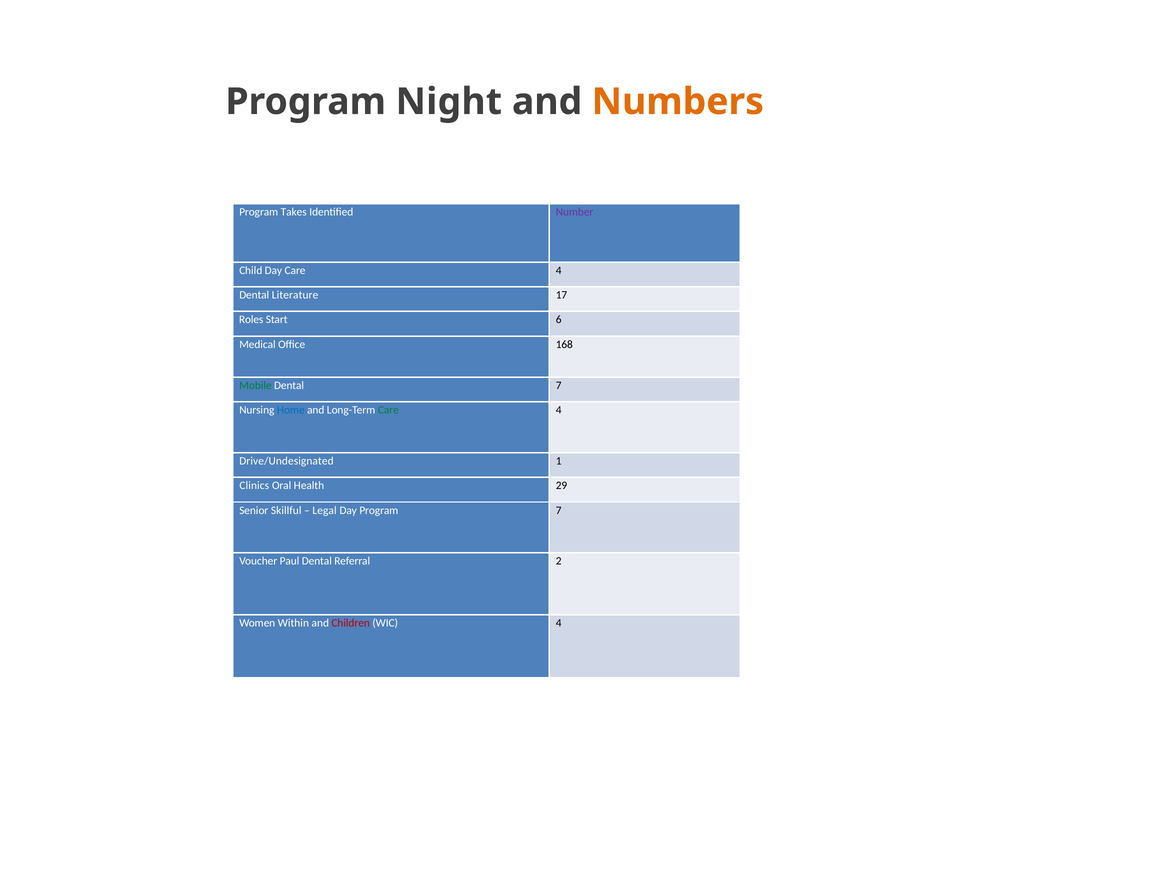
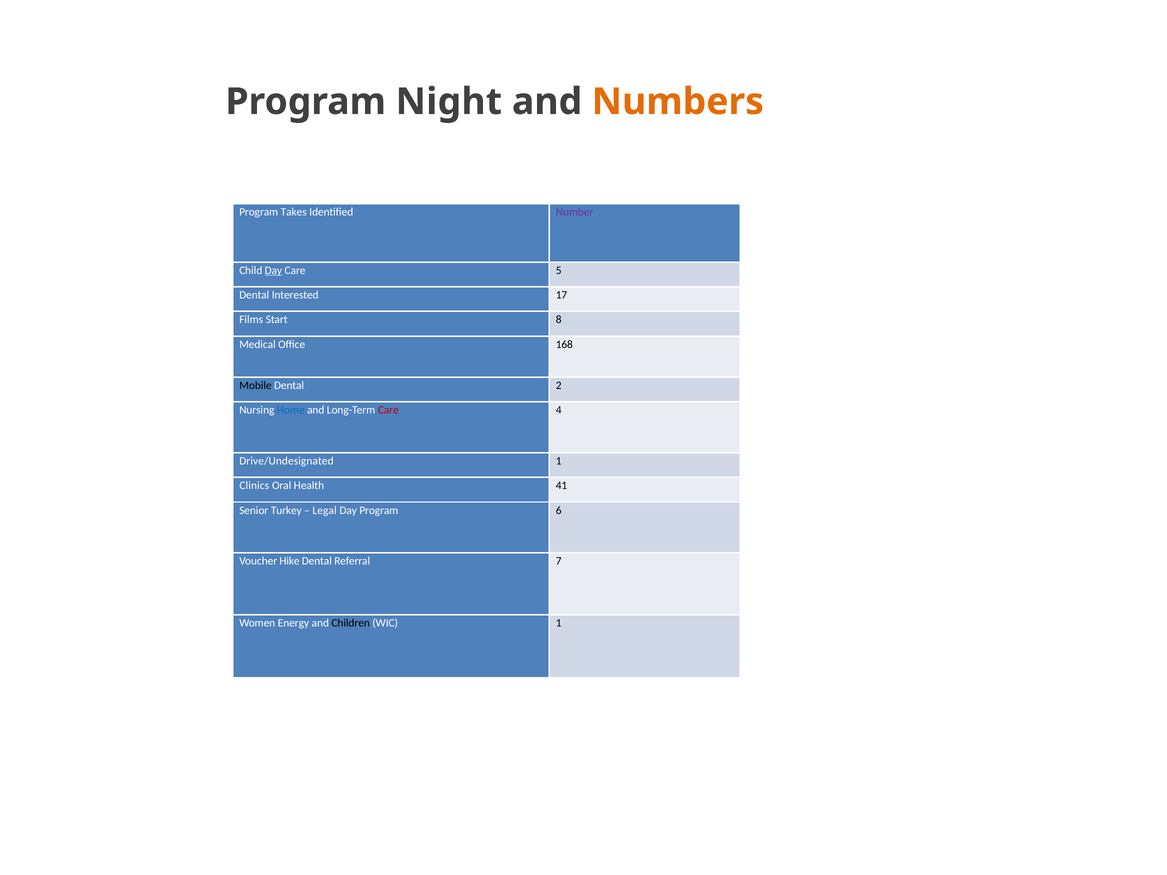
Day underline: none -> present (273, 270)
4: 4 -> 5 (559, 270)
Literature: Literature -> Interested (295, 295)
Roles: Roles -> Films (251, 320)
6: 6 -> 8 (559, 320)
Mobile colour: green -> black (255, 386)
Dental 7: 7 -> 2 (559, 386)
Care colour: green -> red (388, 410)
29: 29 -> 41 (562, 486)
Skillful: Skillful -> Turkey (286, 510)
Program 7: 7 -> 6 (559, 510)
Paul: Paul -> Hike (290, 561)
2: 2 -> 7 (559, 561)
Within: Within -> Energy (293, 623)
Children colour: red -> black (351, 623)
WIC 4: 4 -> 1 (559, 623)
